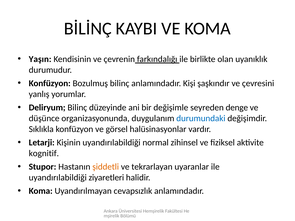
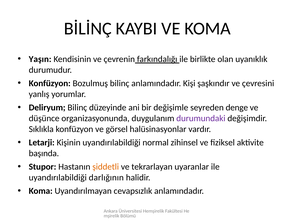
durumundaki colour: blue -> purple (201, 118)
kognitif: kognitif -> başında (44, 154)
ziyaretleri: ziyaretleri -> darlığının (106, 178)
